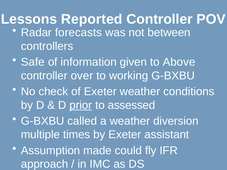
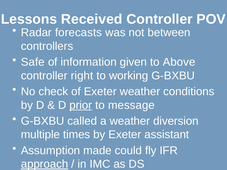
Reported: Reported -> Received (92, 19)
over: over -> right (82, 76)
assessed: assessed -> message (131, 105)
approach underline: none -> present (45, 164)
